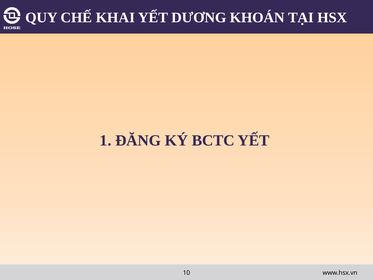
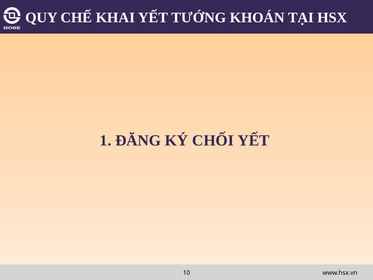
DƯƠNG: DƯƠNG -> TƯỚNG (199, 17)
BCTC: BCTC -> CHỐI (213, 140)
